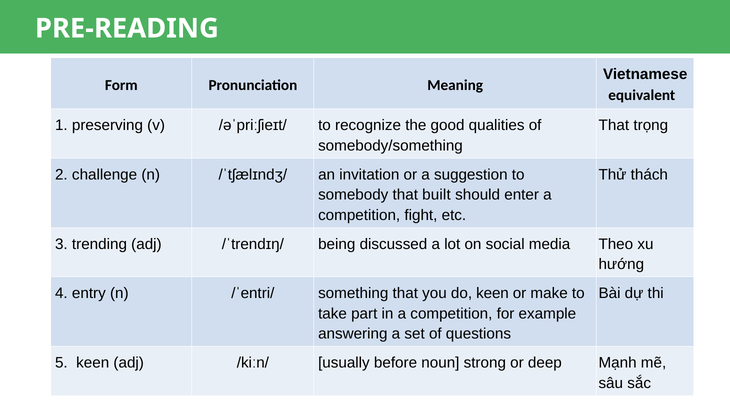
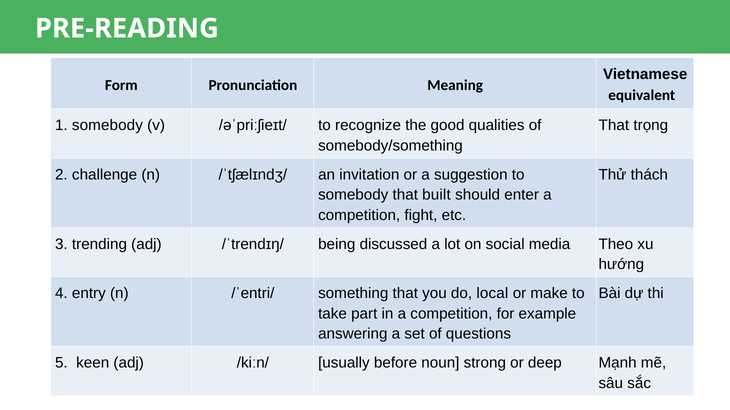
1 preserving: preserving -> somebody (107, 125)
do keen: keen -> local (492, 294)
